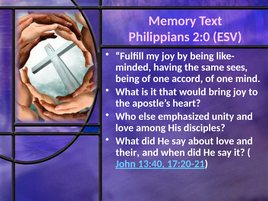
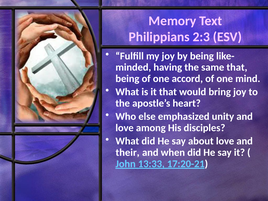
2:0: 2:0 -> 2:3 (201, 37)
same sees: sees -> that (237, 67)
13:40: 13:40 -> 13:33 (151, 164)
